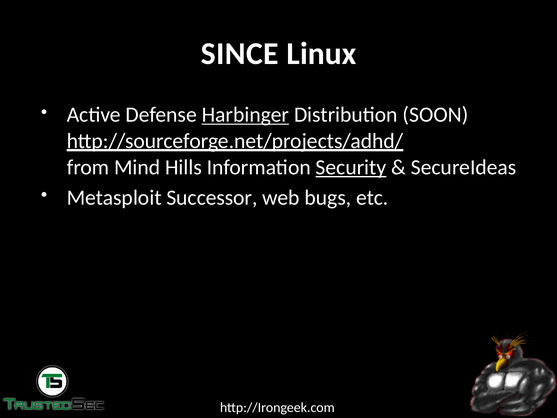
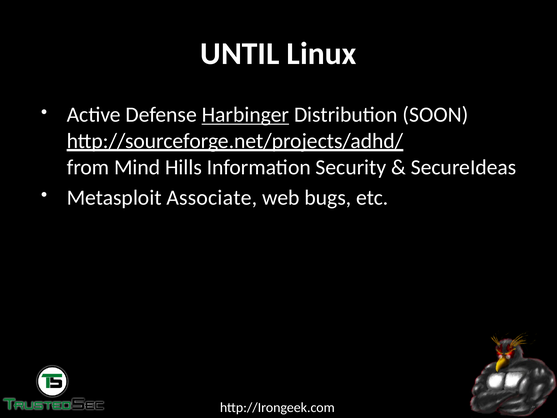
SINCE: SINCE -> UNTIL (240, 54)
Security underline: present -> none (351, 167)
Successor: Successor -> Associate (212, 198)
